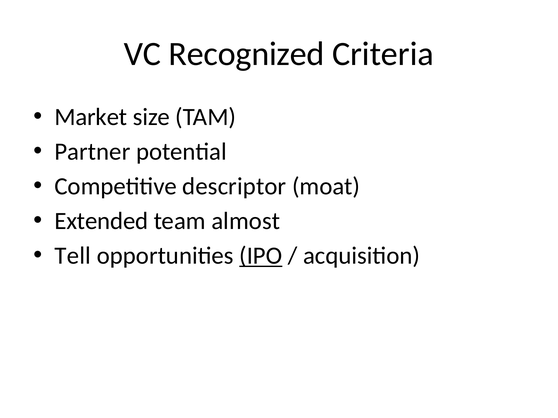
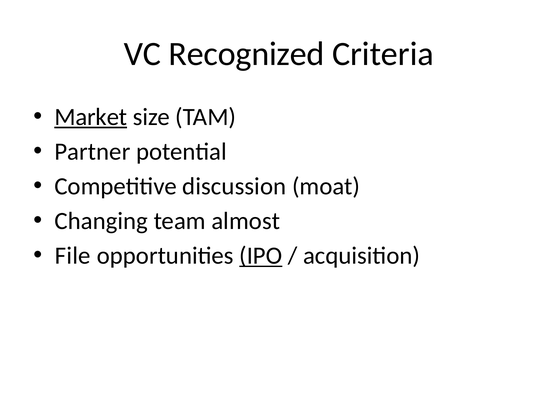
Market underline: none -> present (91, 117)
descriptor: descriptor -> discussion (234, 187)
Extended: Extended -> Changing (101, 221)
Tell: Tell -> File (73, 256)
